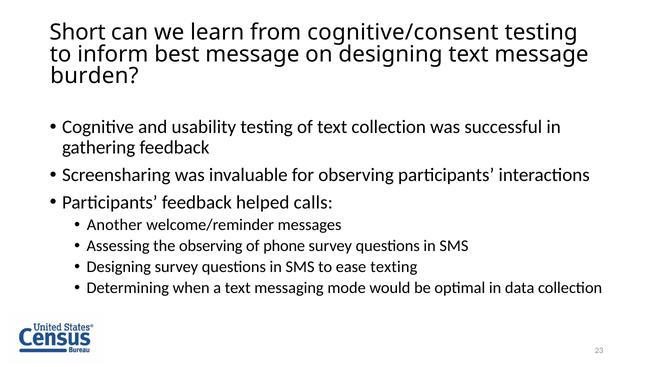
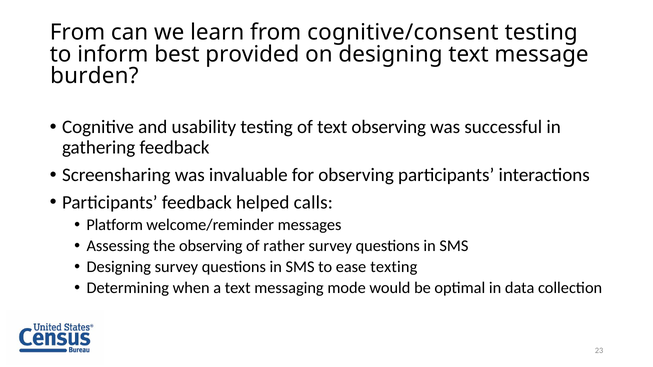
Short: Short -> From (77, 32)
best message: message -> provided (252, 54)
text collection: collection -> observing (389, 127)
Another: Another -> Platform (115, 225)
phone: phone -> rather (284, 246)
